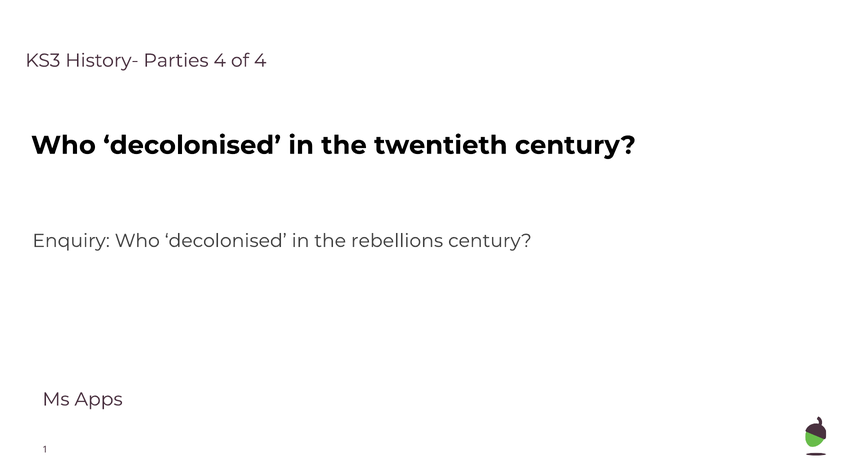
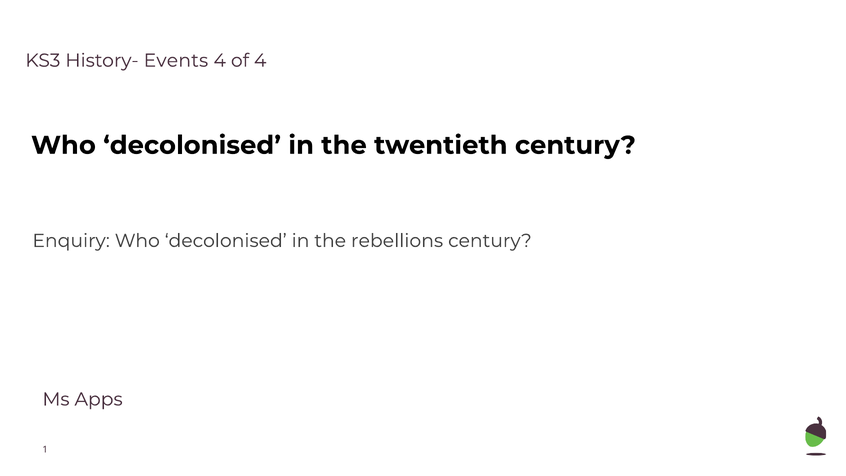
Parties: Parties -> Events (176, 61)
